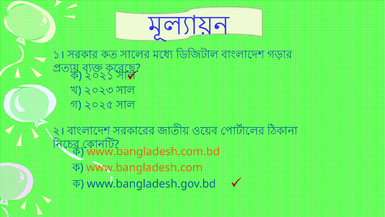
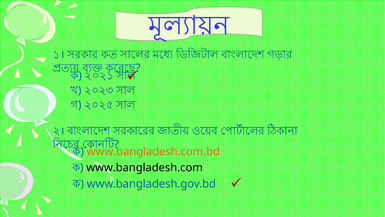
www.bangladesh.com colour: orange -> black (145, 167)
